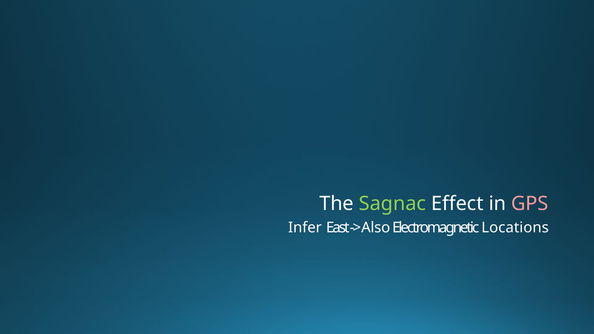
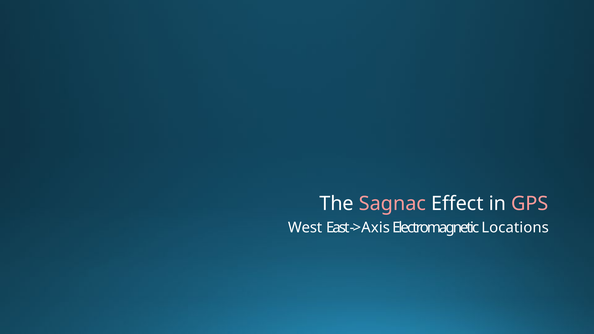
Sagnac colour: light green -> pink (392, 204)
Infer: Infer -> West (305, 228)
Also: Also -> Axis (376, 228)
